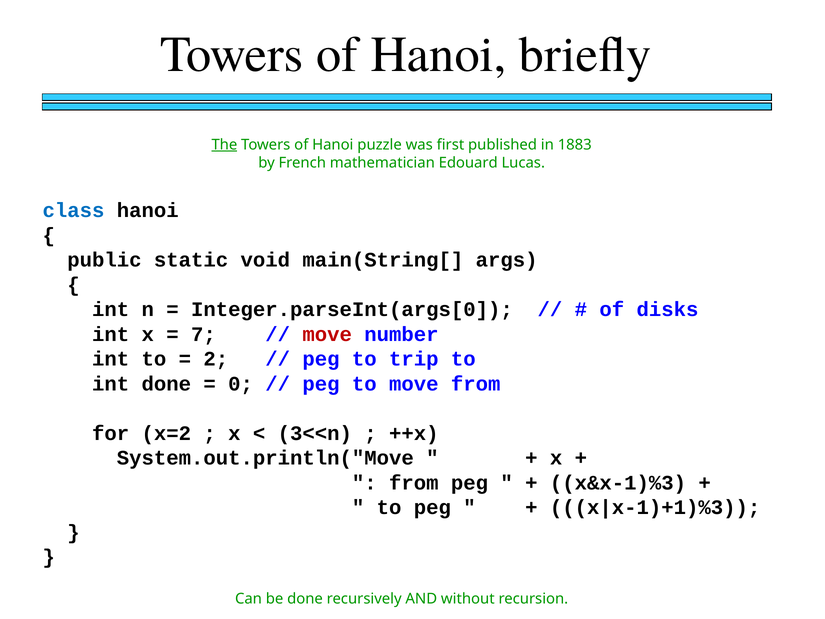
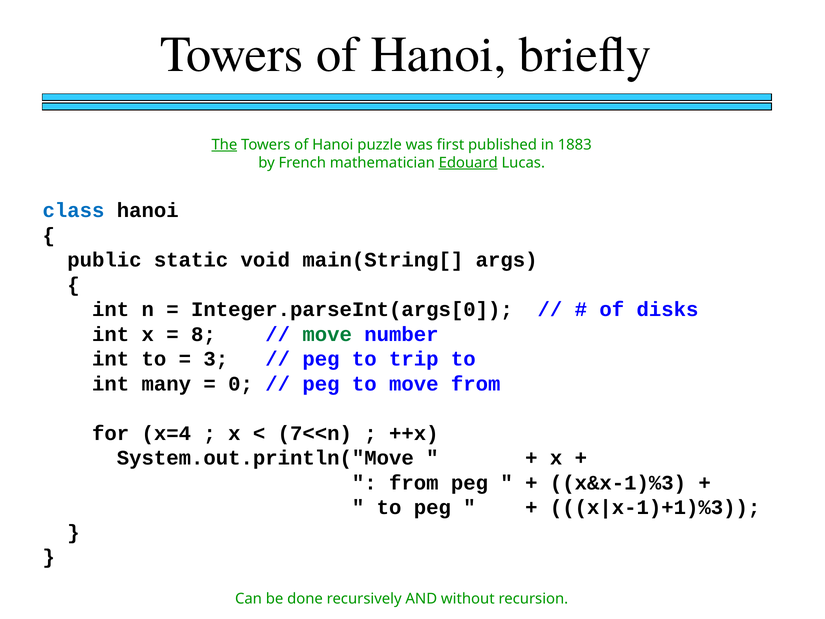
Edouard underline: none -> present (468, 163)
7: 7 -> 8 (203, 334)
move colour: red -> green (327, 334)
2: 2 -> 3 (216, 359)
int done: done -> many (166, 384)
x=2: x=2 -> x=4 (166, 433)
3<<n: 3<<n -> 7<<n (315, 433)
